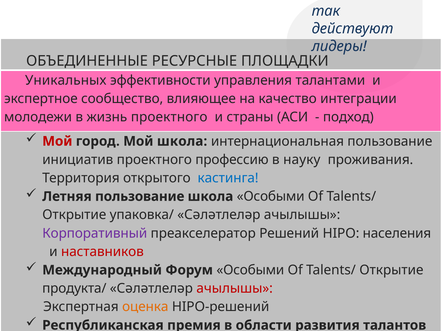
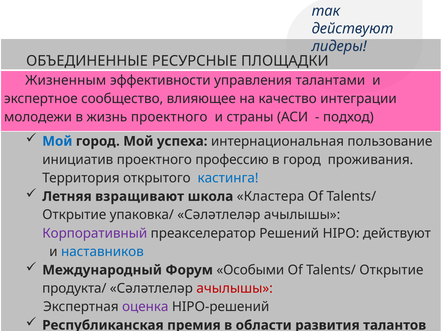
Уникальных: Уникальных -> Жизненным (66, 80)
Мой colour: red -> blue (57, 141)
Мой школа: школа -> успеха (182, 141)
в науку: науку -> город (302, 160)
Летняя пользование: пользование -> взращивают (140, 196)
школа Особыми: Особыми -> Кластера (271, 196)
HIPO населения: населения -> действуют (397, 233)
наставников colour: red -> blue (102, 251)
оценка colour: orange -> purple (145, 307)
